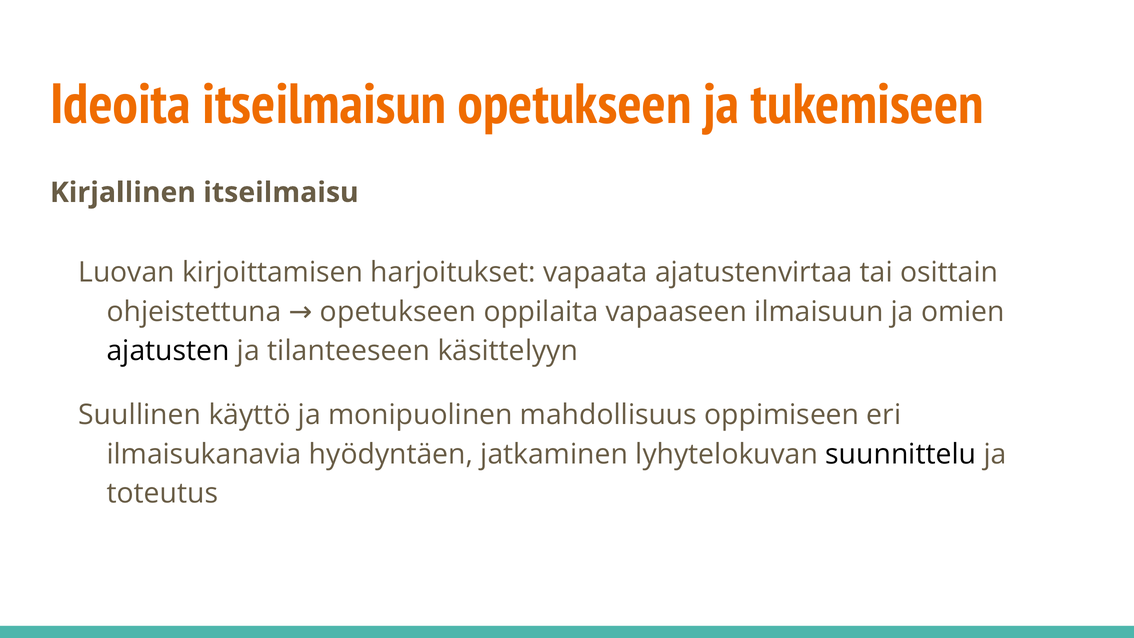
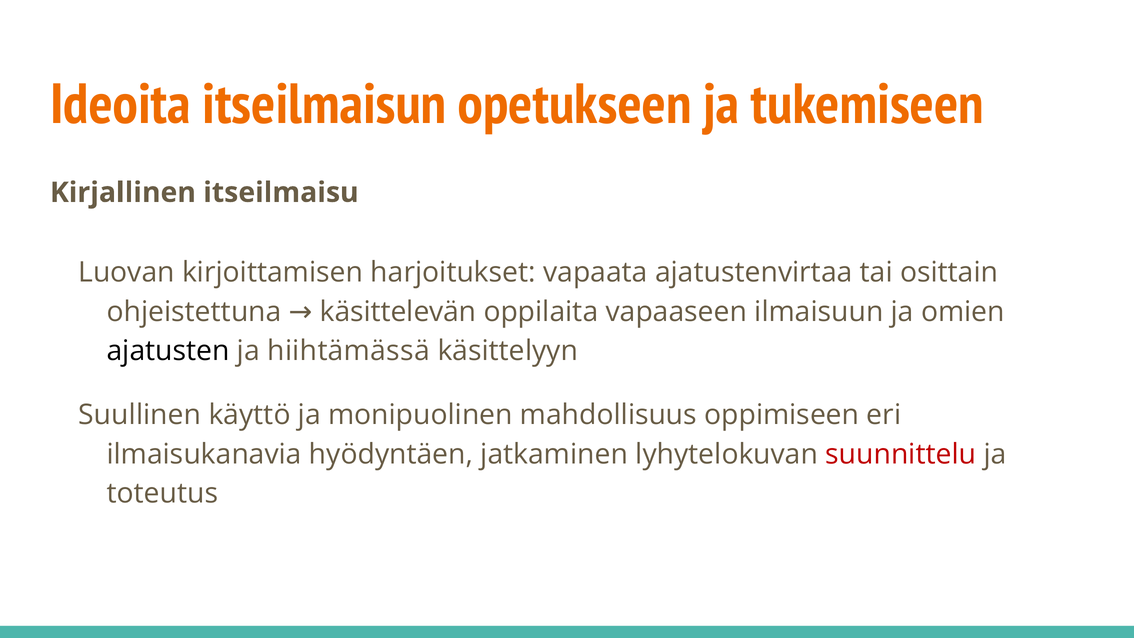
ohjeistettuna opetukseen: opetukseen -> käsittelevän (398, 312)
tilanteeseen: tilanteeseen -> hiihtämässä (349, 351)
suunnittelu colour: black -> red (901, 454)
